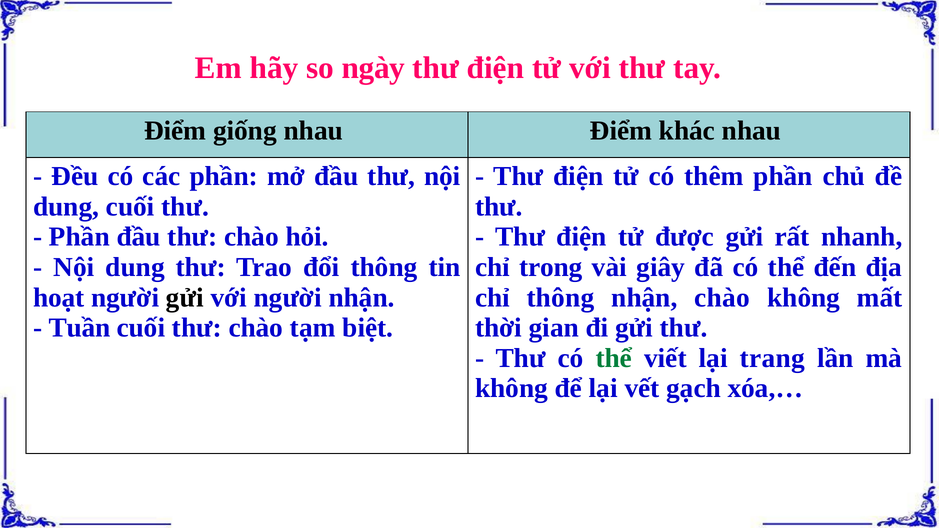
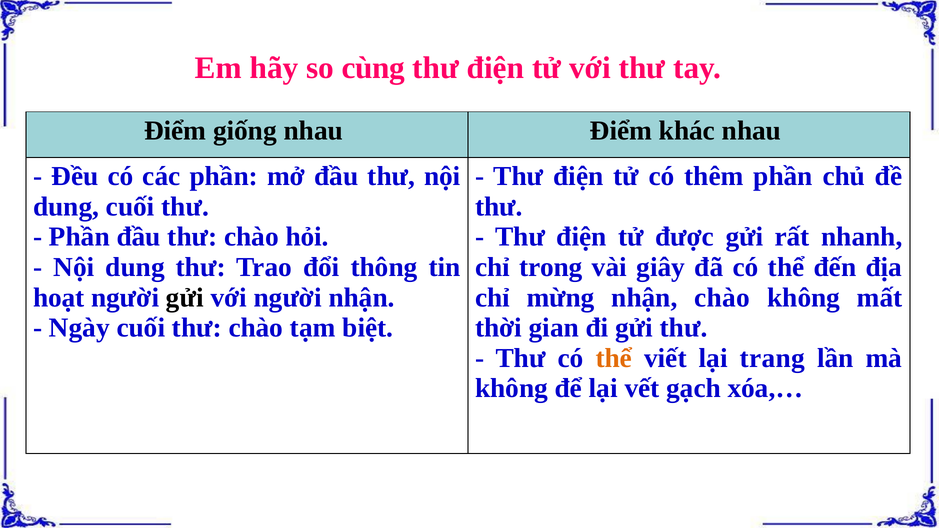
ngày: ngày -> cùng (373, 68)
chỉ thông: thông -> mừng (561, 298)
Tuần: Tuần -> Ngày (79, 328)
thể colour: green -> orange (614, 358)
